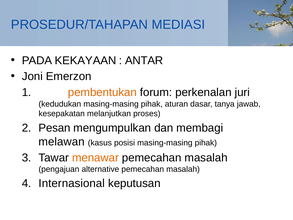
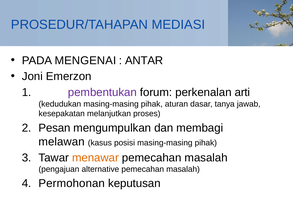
KEKAYAAN: KEKAYAAN -> MENGENAI (85, 60)
pembentukan colour: orange -> purple (102, 92)
juri: juri -> arti (242, 92)
Internasional: Internasional -> Permohonan (72, 183)
